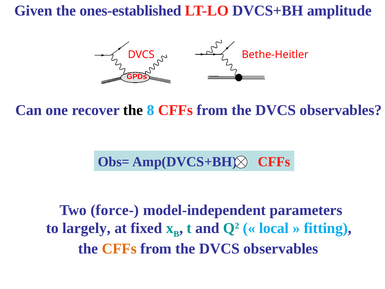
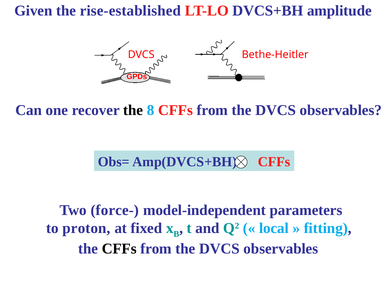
ones-established: ones-established -> rise-established (130, 11)
largely: largely -> proton (86, 228)
CFFs colour: orange -> black (119, 249)
